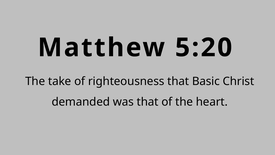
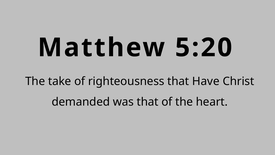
Basic: Basic -> Have (206, 81)
